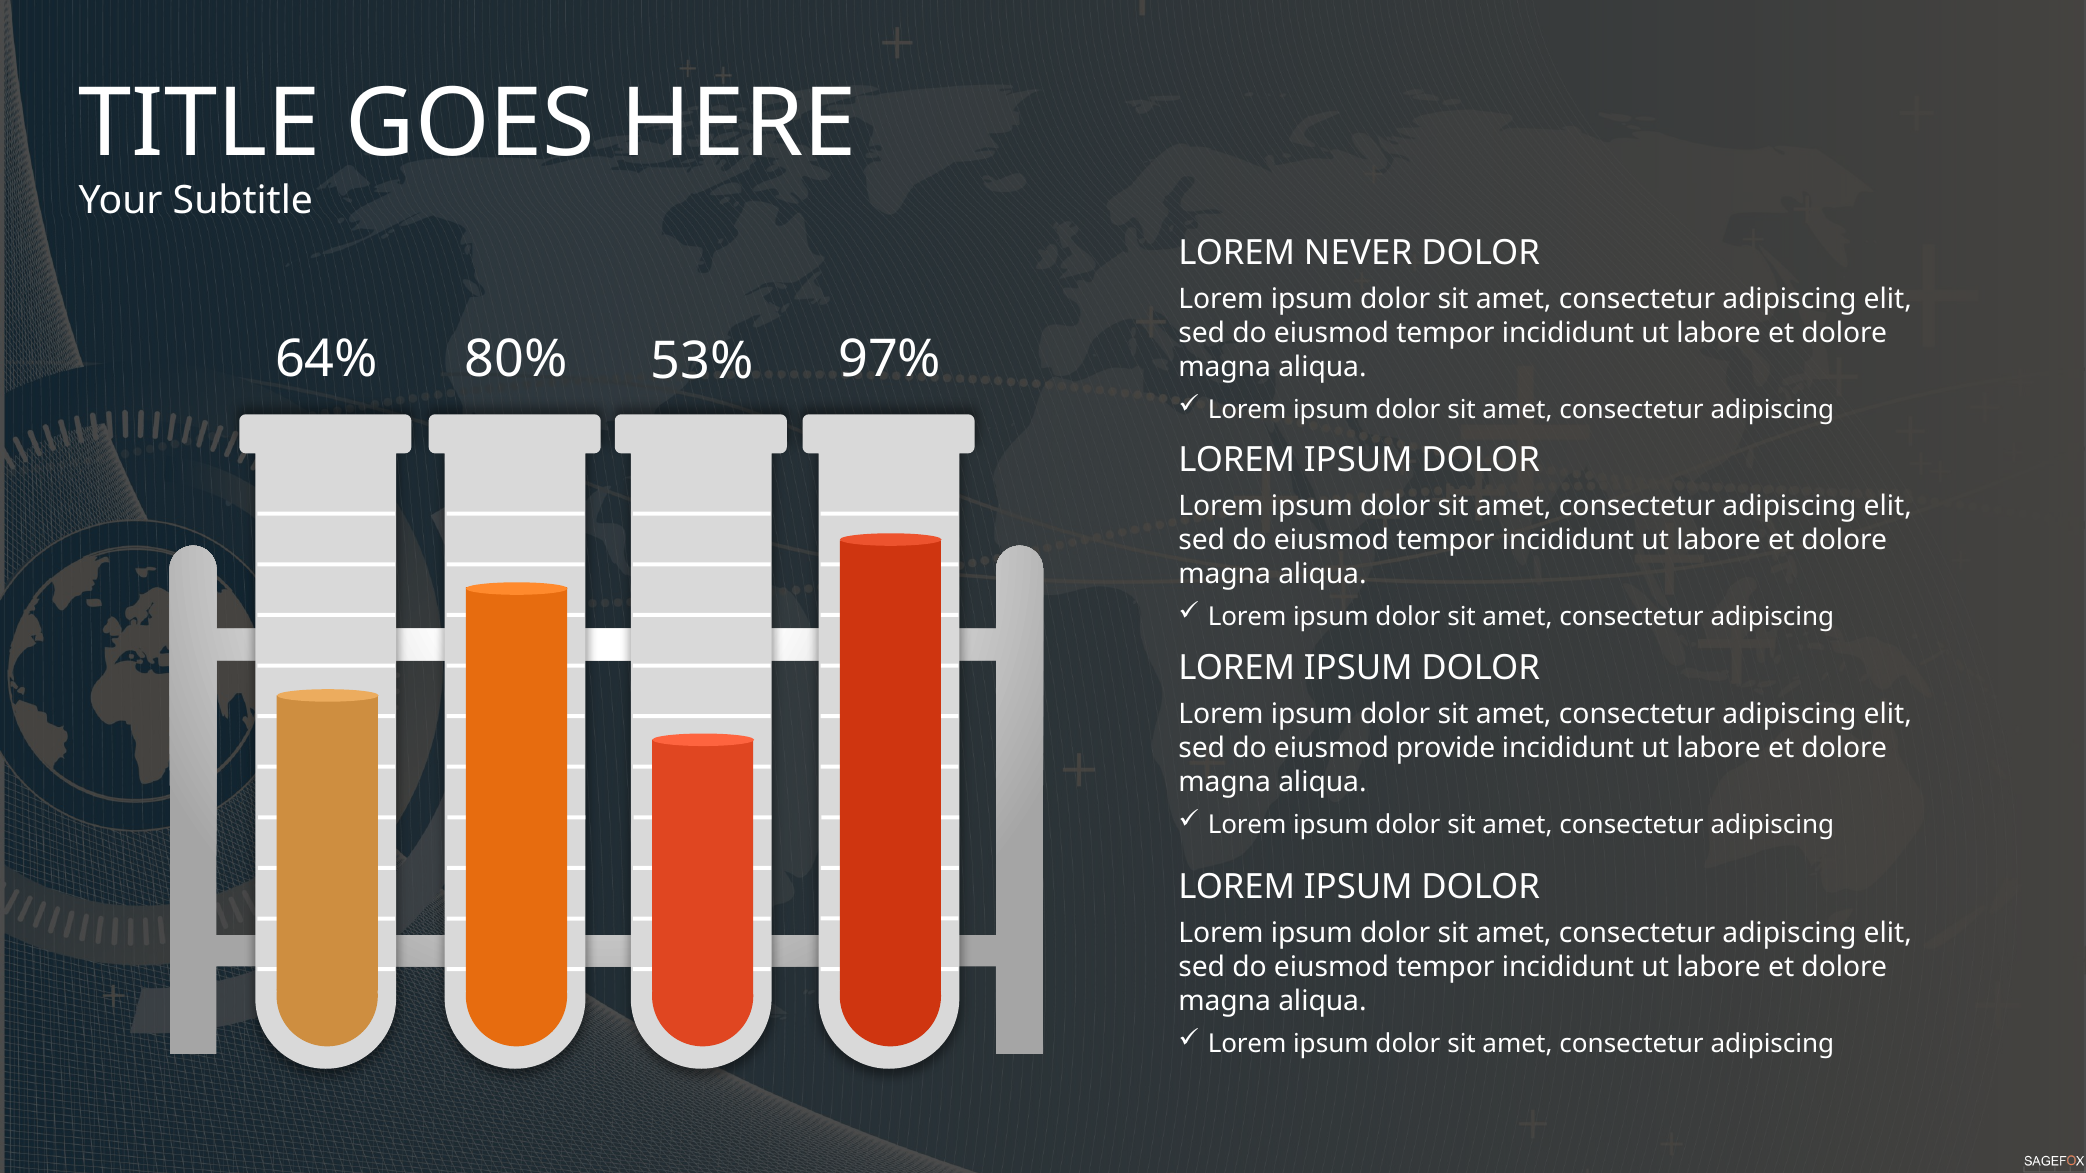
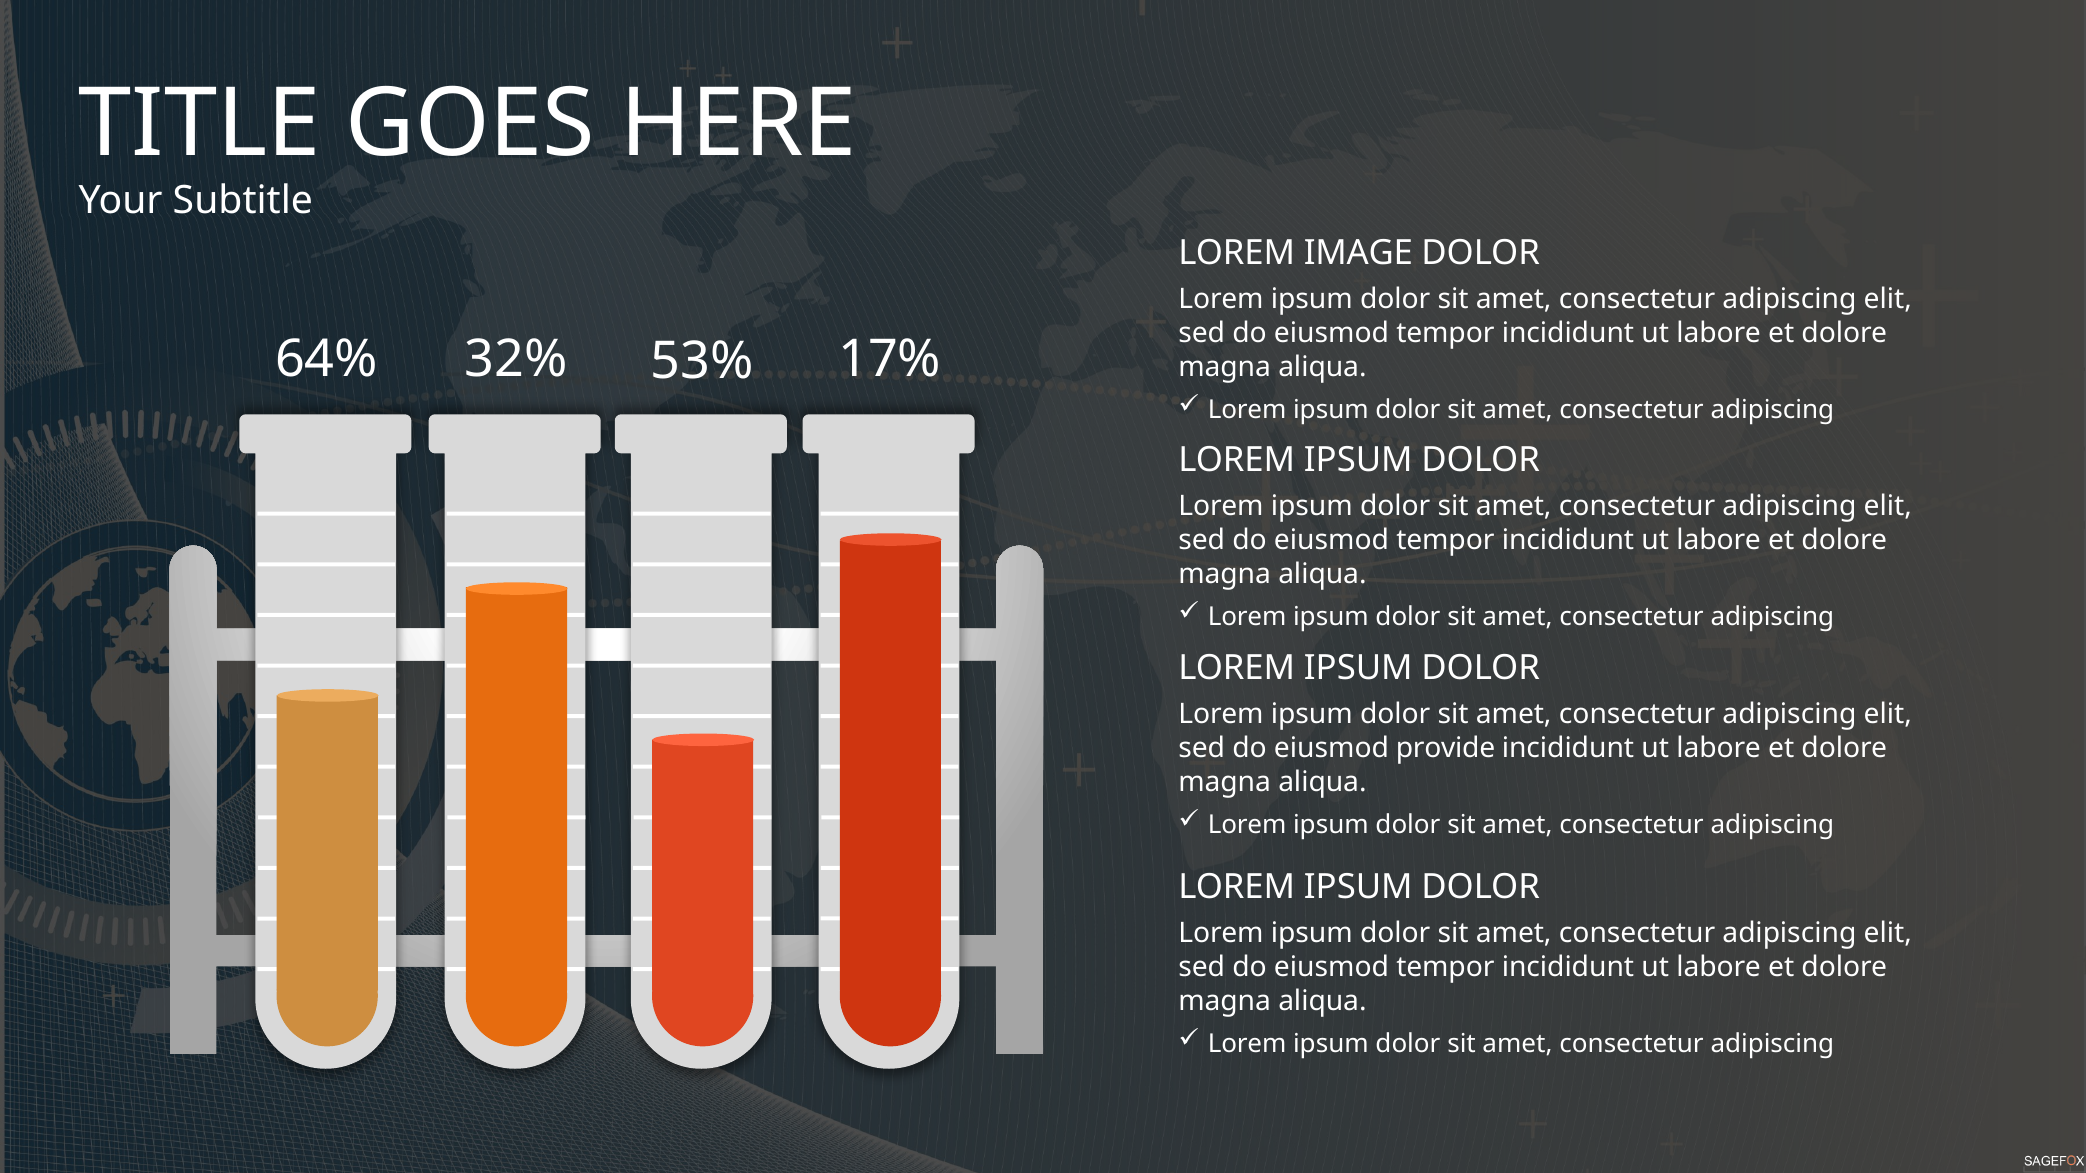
NEVER: NEVER -> IMAGE (1358, 253)
80%: 80% -> 32% (516, 359)
97%: 97% -> 17% (890, 359)
